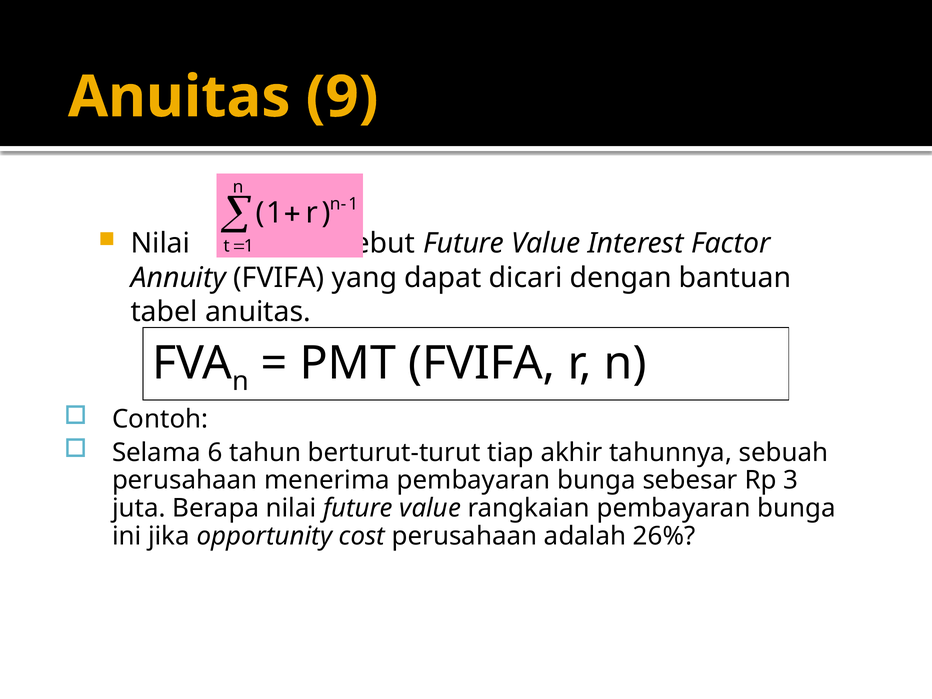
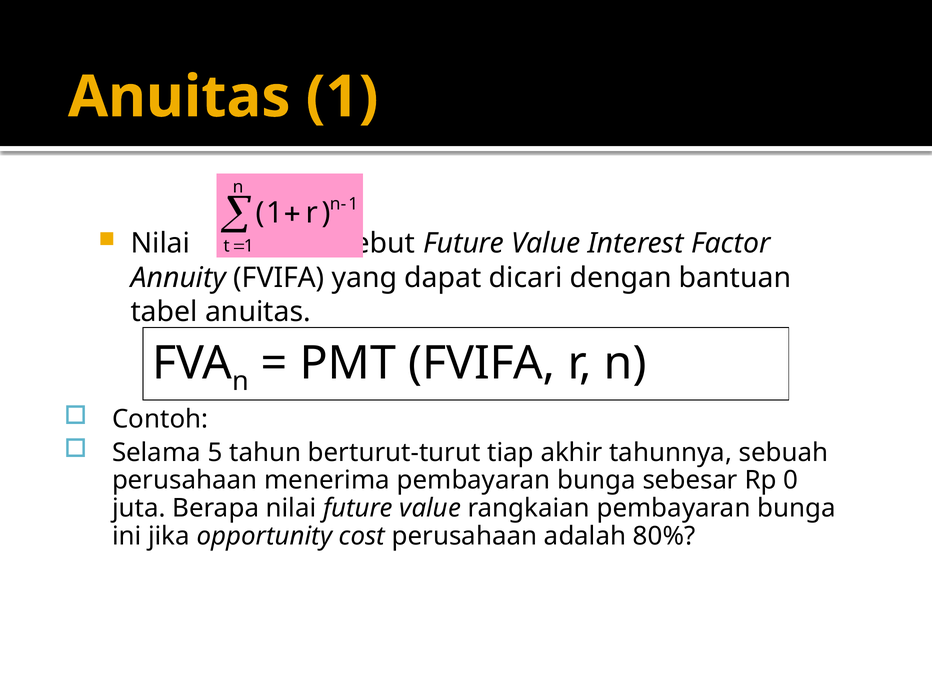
Anuitas 9: 9 -> 1 (342, 97)
6: 6 -> 5 (215, 452)
3: 3 -> 0 (791, 480)
26%: 26% -> 80% (664, 536)
